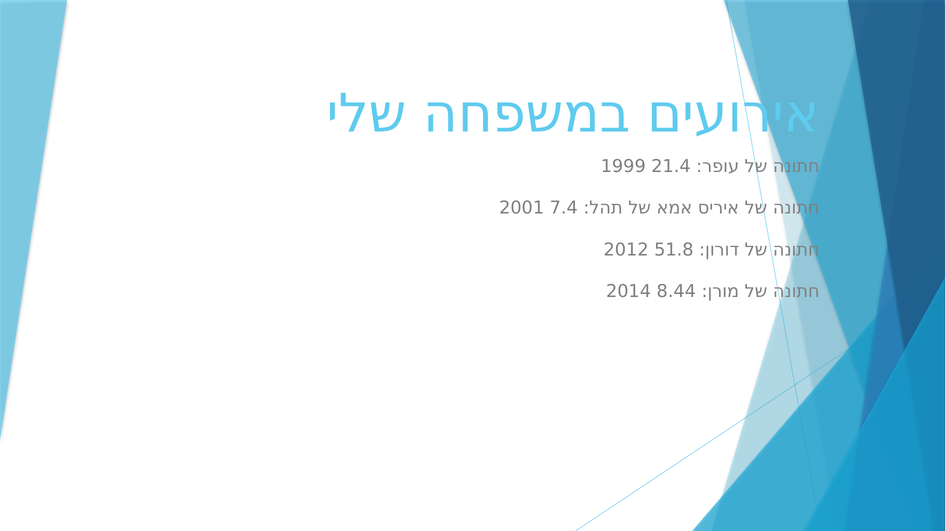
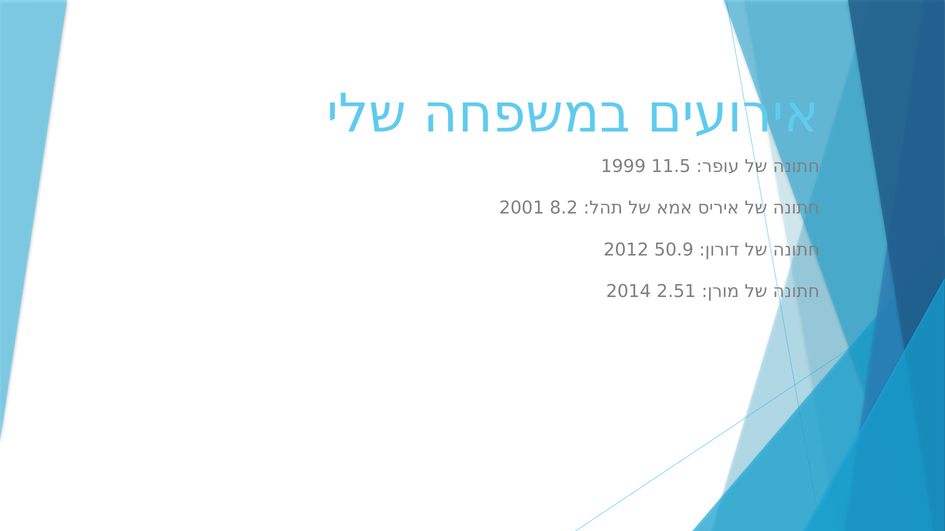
21.4: 21.4 -> 11.5 (671, 167)
7.4: 7.4 -> 8.2 (564, 208)
51.8: 51.8 -> 50.9 (674, 250)
8.44: 8.44 -> 2.51 (676, 292)
